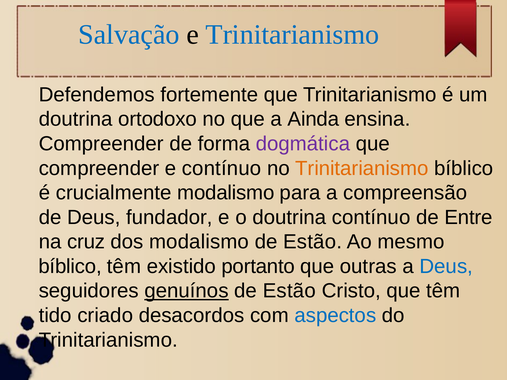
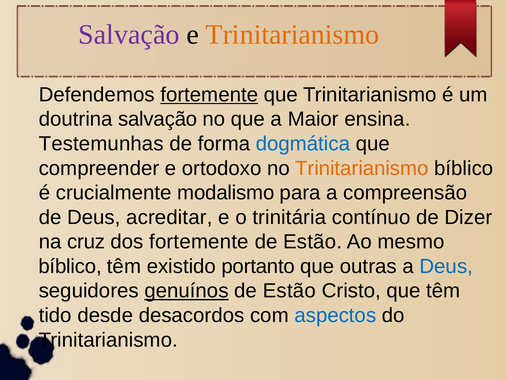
Salvação colour: blue -> purple (129, 35)
Trinitarianismo colour: blue -> orange (292, 35)
fortemente underline: none -> present (209, 95)
doutrina ortodoxo: ortodoxo -> salvação (158, 119)
Ainda: Ainda -> Maior (313, 119)
Compreender: Compreender -> Testemunhas (101, 144)
dogmática colour: purple -> blue (303, 144)
e contínuo: contínuo -> ortodoxo (222, 168)
fundador: fundador -> acreditar (169, 217)
o doutrina: doutrina -> trinitária (289, 217)
Entre: Entre -> Dizer (468, 217)
dos modalismo: modalismo -> fortemente (199, 242)
criado: criado -> desde (105, 316)
